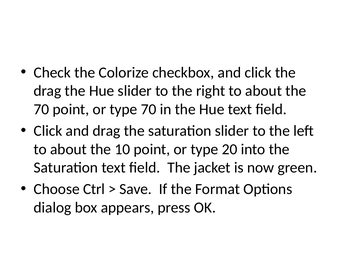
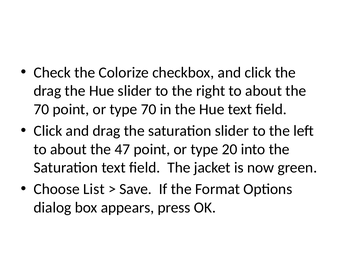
10: 10 -> 47 (122, 149)
Ctrl: Ctrl -> List (94, 189)
